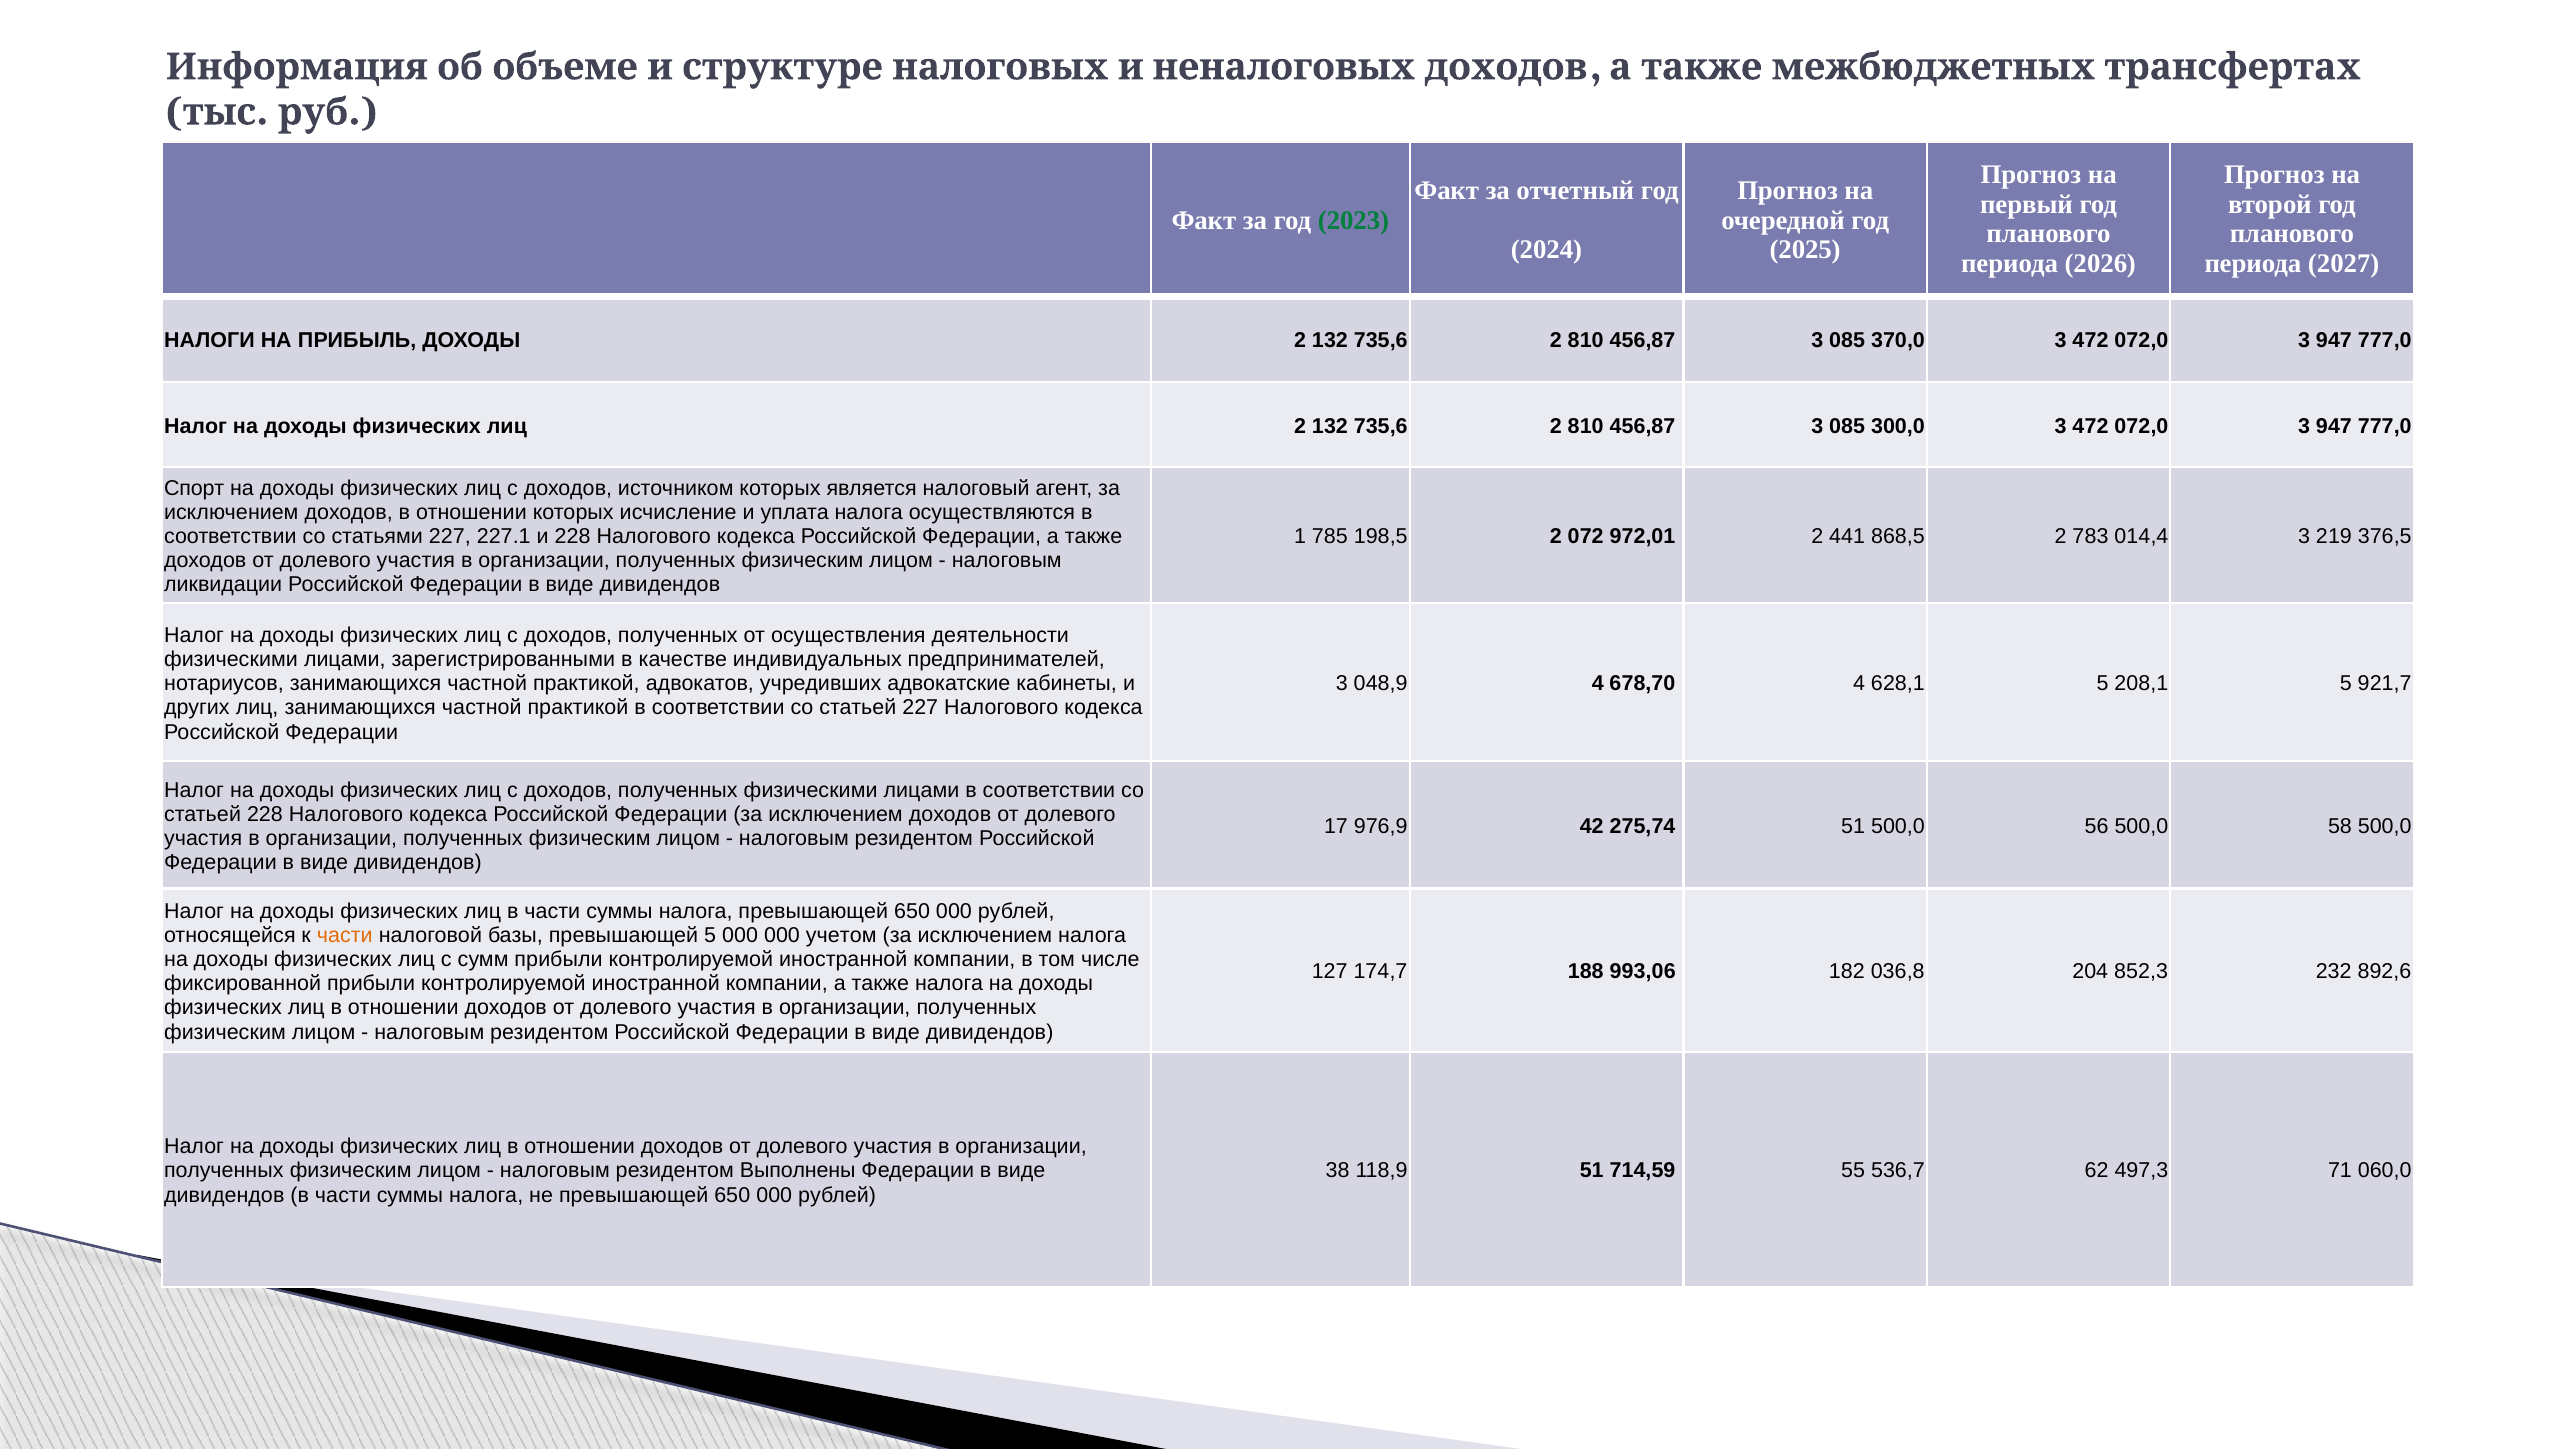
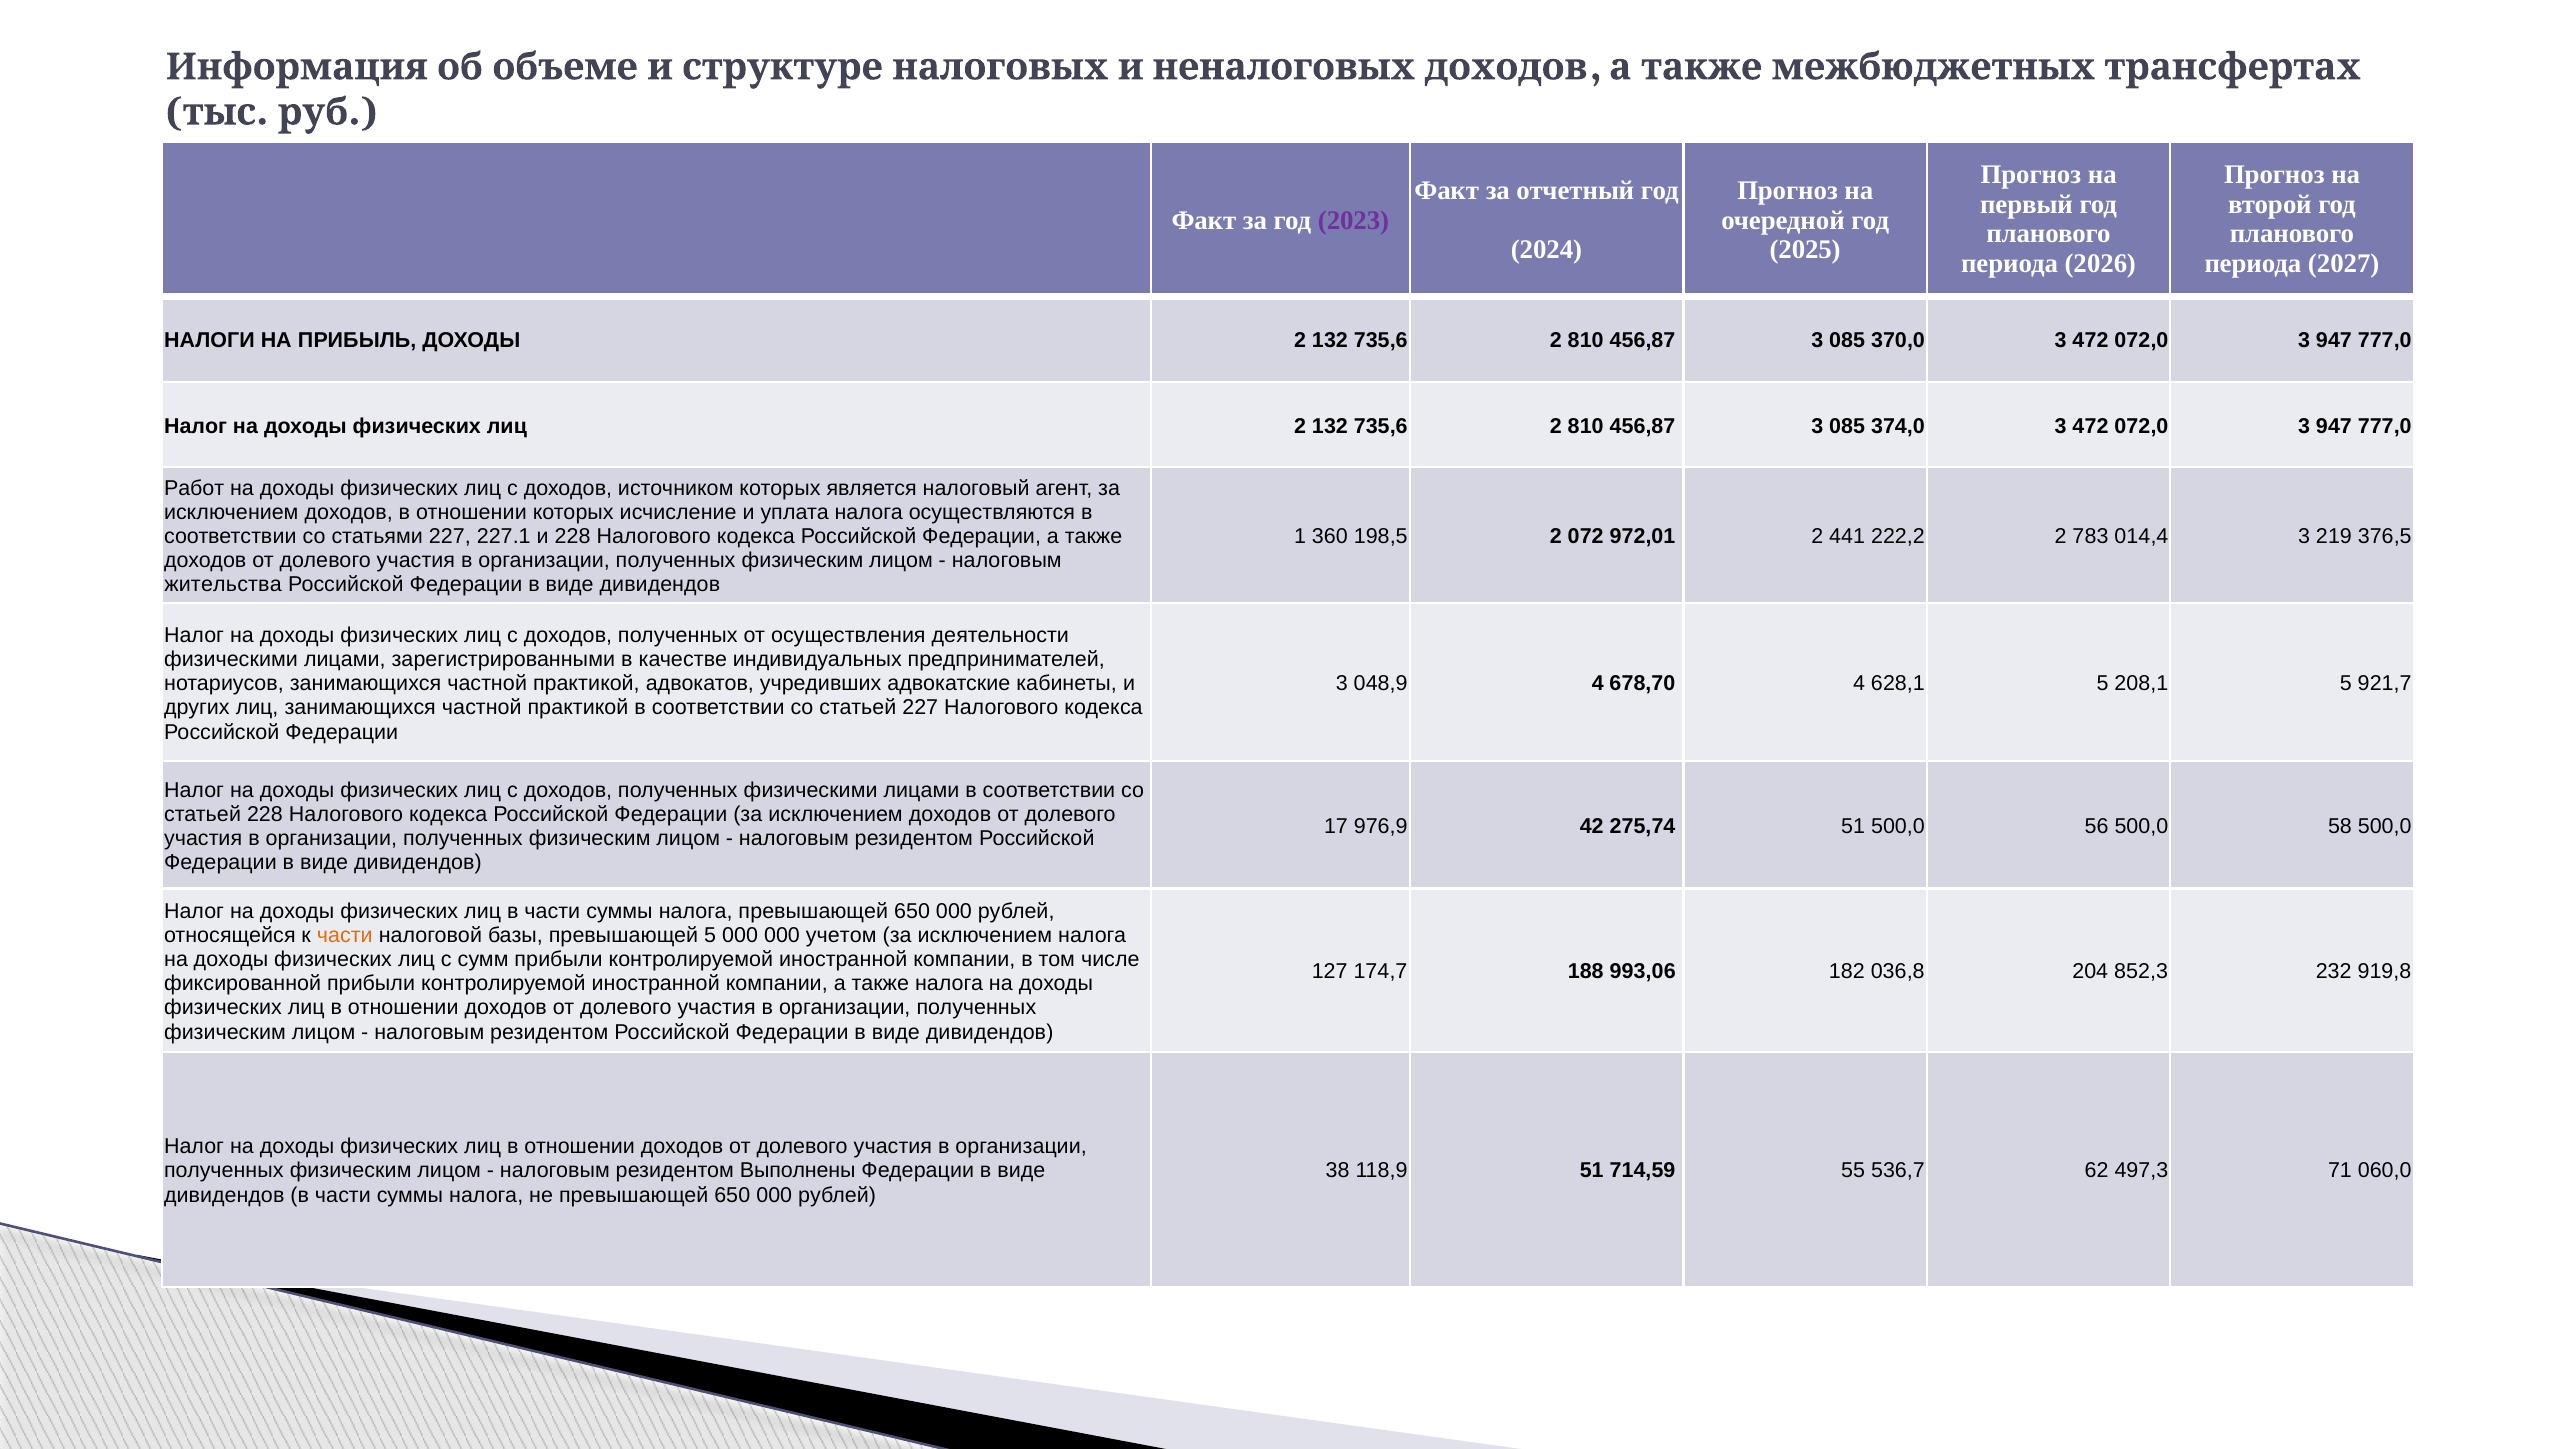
2023 colour: green -> purple (1354, 220)
300,0: 300,0 -> 374,0 (1898, 426)
Спорт: Спорт -> Работ (194, 488)
785: 785 -> 360 (1330, 536)
868,5: 868,5 -> 222,2 (1898, 536)
ликвидации: ликвидации -> жительства (223, 585)
892,6: 892,6 -> 919,8 (2384, 972)
